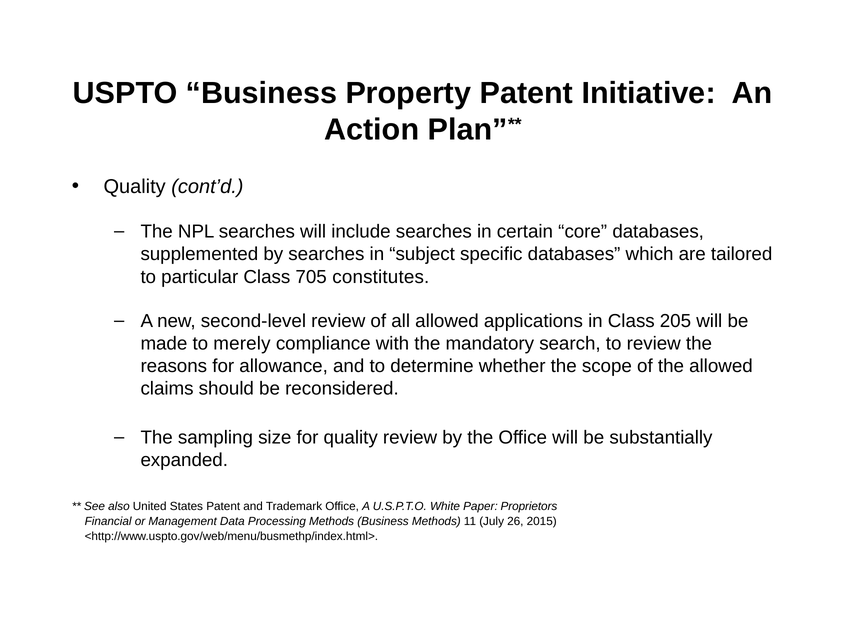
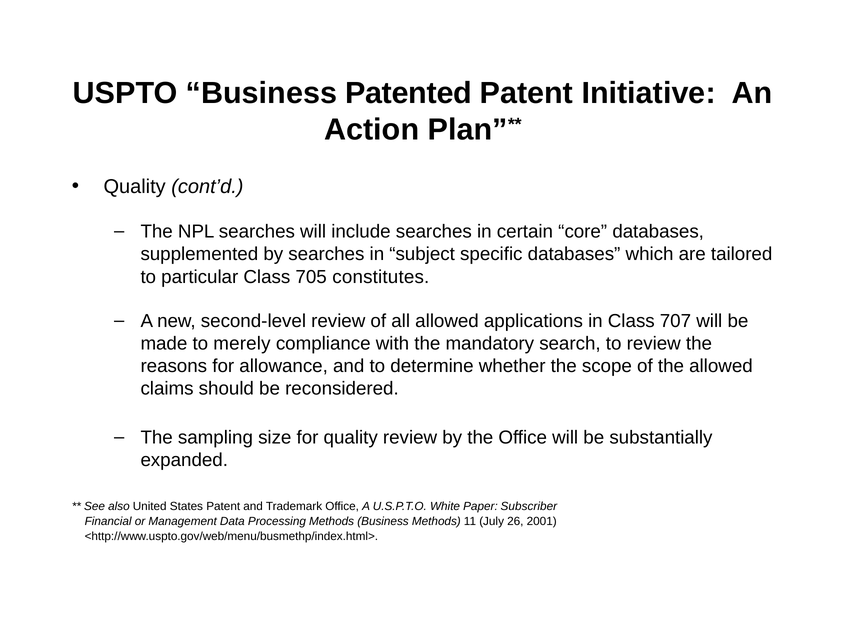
Property: Property -> Patented (409, 93)
205: 205 -> 707 (675, 321)
Proprietors: Proprietors -> Subscriber (529, 507)
2015: 2015 -> 2001 (542, 522)
